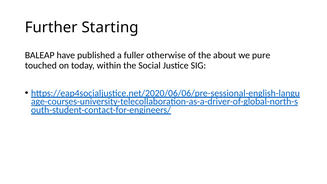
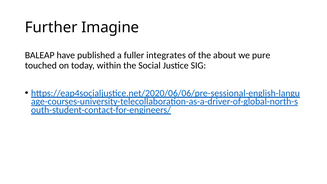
Starting: Starting -> Imagine (110, 27)
otherwise: otherwise -> integrates (166, 55)
